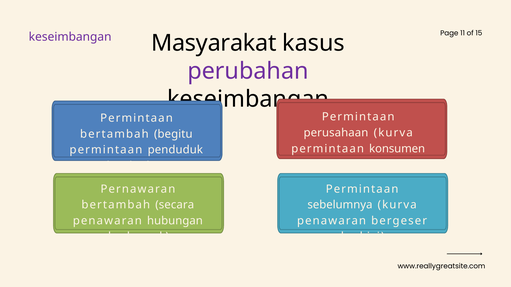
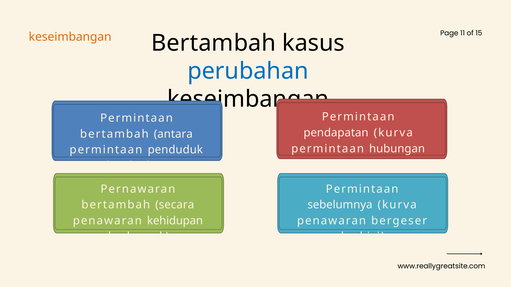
keseimbangan colour: purple -> orange (70, 37)
Masyarakat: Masyarakat -> Bertambah (214, 43)
perubahan colour: purple -> blue (248, 71)
perusahaan: perusahaan -> pendapatan (336, 133)
begitu: begitu -> antara (173, 134)
konsumen: konsumen -> hubungan (397, 149)
hubungan: hubungan -> kehidupan (175, 221)
